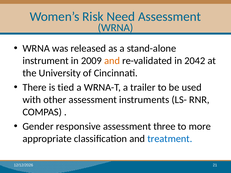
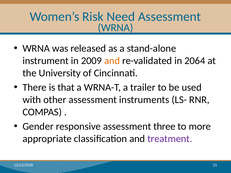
2042: 2042 -> 2064 (195, 61)
tied: tied -> that (66, 87)
treatment colour: blue -> purple (170, 139)
